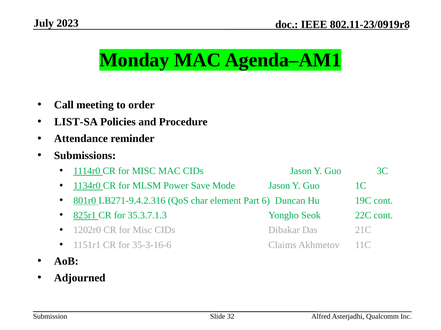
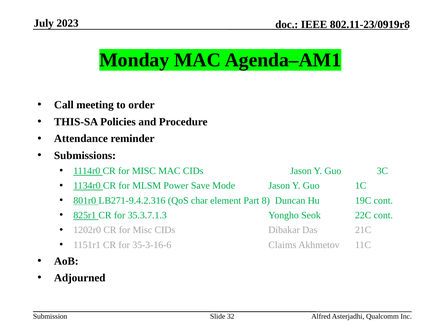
LIST-SA: LIST-SA -> THIS-SA (76, 122)
6: 6 -> 8 (266, 201)
